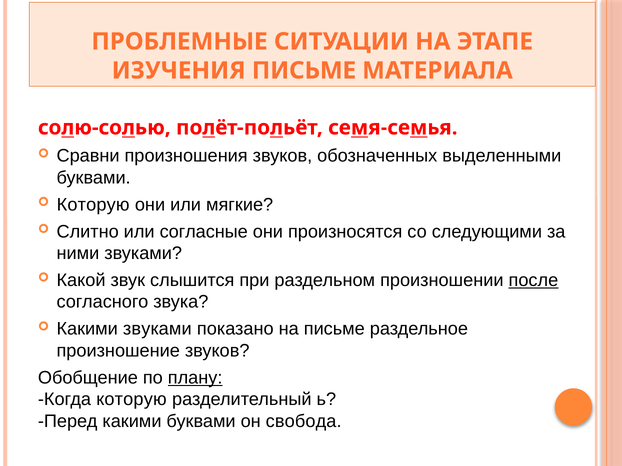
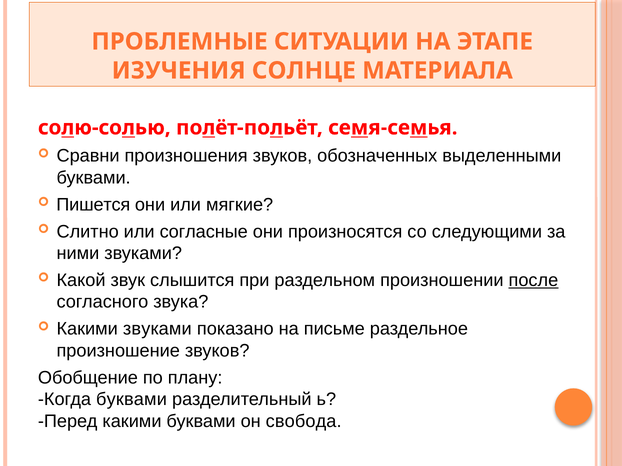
ИЗУЧЕНИЯ ПИСЬМЕ: ПИСЬМЕ -> СОЛНЦЕ (304, 71)
Которую: Которую -> Пишется (93, 205)
плану underline: present -> none (195, 378)
Когда которую: которую -> буквами (131, 400)
